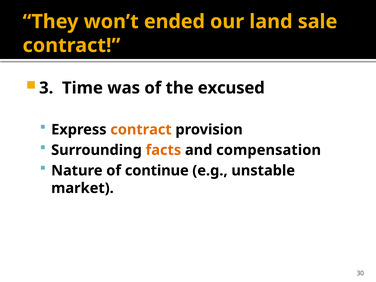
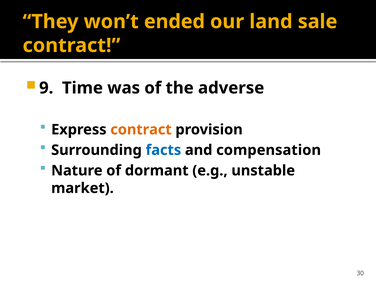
3: 3 -> 9 (46, 88)
excused: excused -> adverse (231, 88)
facts colour: orange -> blue (163, 150)
continue: continue -> dormant (157, 171)
